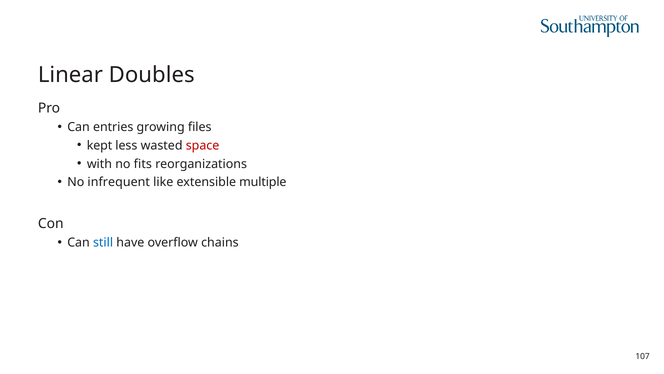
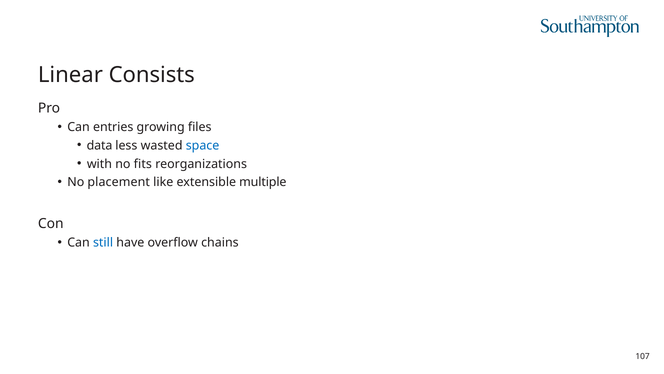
Doubles: Doubles -> Consists (152, 75)
kept: kept -> data (100, 145)
space colour: red -> blue (203, 145)
infrequent: infrequent -> placement (119, 182)
